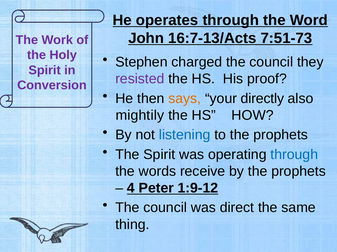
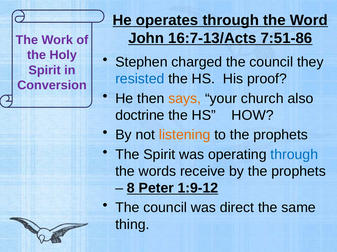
7:51-73: 7:51-73 -> 7:51-86 (286, 38)
resisted colour: purple -> blue (140, 79)
directly: directly -> church (262, 99)
mightily: mightily -> doctrine (140, 116)
listening colour: blue -> orange (185, 135)
4: 4 -> 8 (131, 189)
